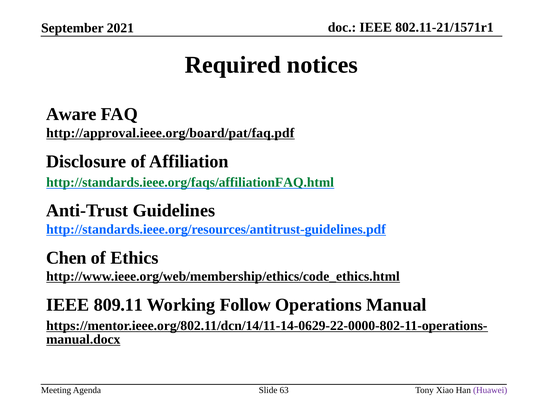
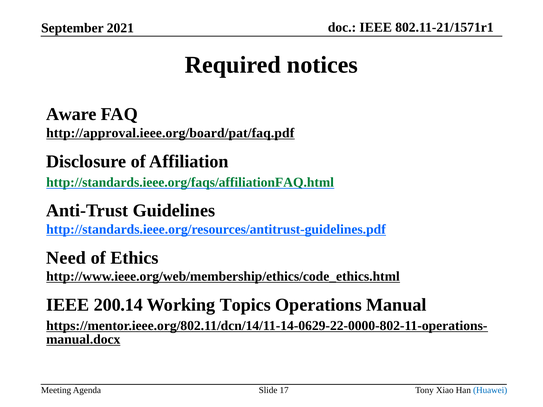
Chen: Chen -> Need (66, 258)
809.11: 809.11 -> 200.14 (118, 305)
Follow: Follow -> Topics (245, 305)
63: 63 -> 17 (284, 391)
Huawei colour: purple -> blue (490, 391)
